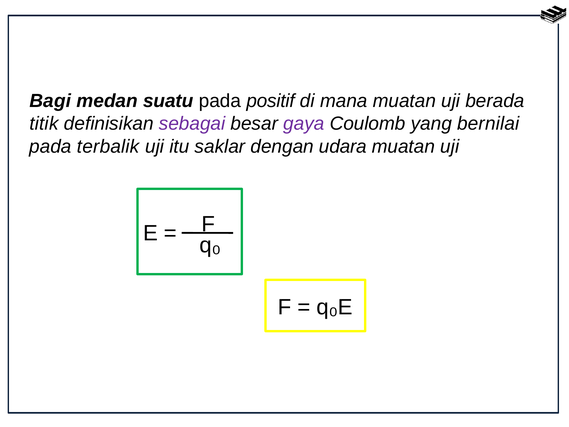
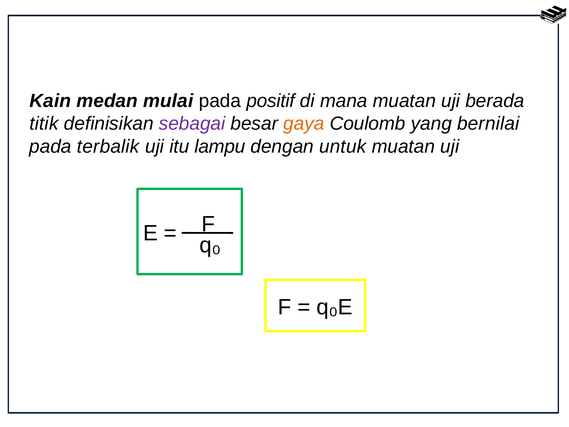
Bagi: Bagi -> Kain (50, 101)
suatu: suatu -> mulai (168, 101)
gaya colour: purple -> orange (304, 124)
saklar: saklar -> lampu (220, 146)
udara: udara -> untuk (343, 146)
